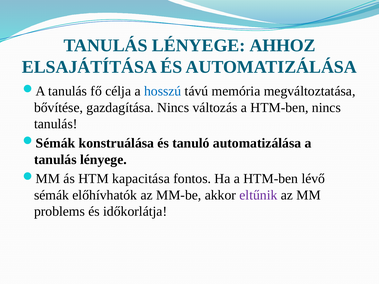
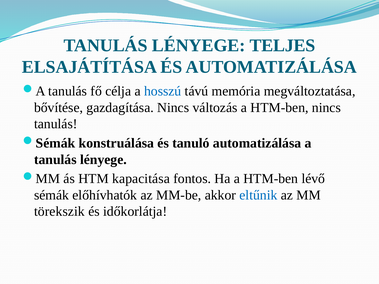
AHHOZ: AHHOZ -> TELJES (283, 46)
eltűnik colour: purple -> blue (258, 195)
problems: problems -> törekszik (59, 212)
